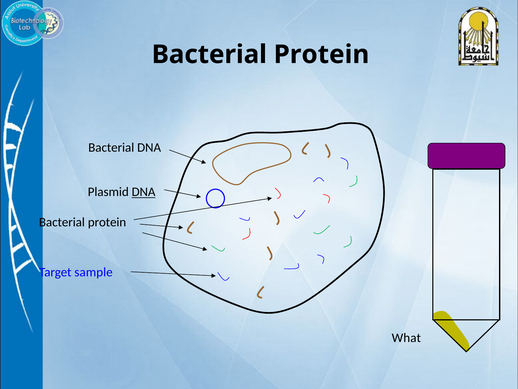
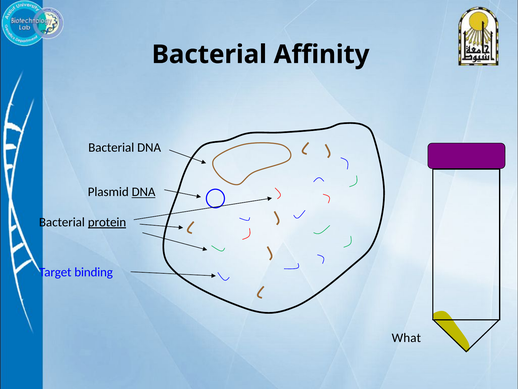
Protein: Protein -> Affinity (322, 54)
protein underline: none -> present (107, 222)
sample: sample -> binding (94, 272)
